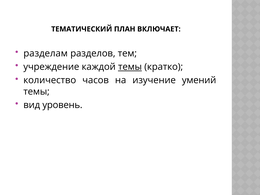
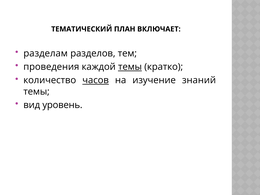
учреждение: учреждение -> проведения (51, 67)
часов underline: none -> present (96, 80)
умений: умений -> знаний (199, 80)
